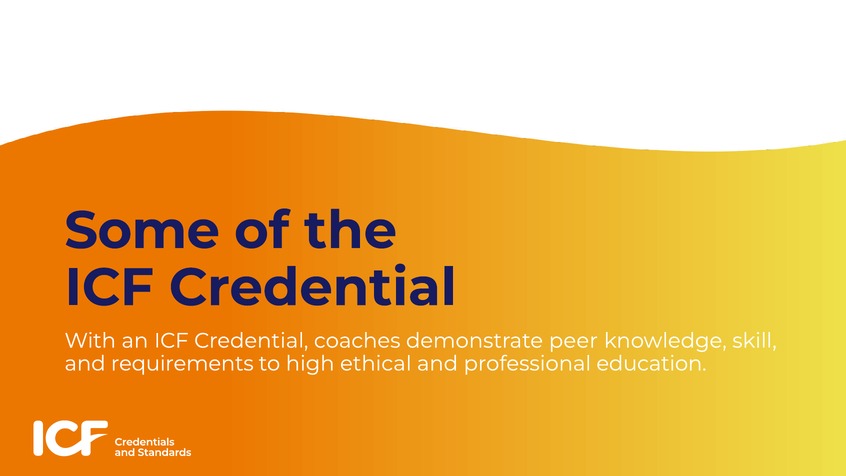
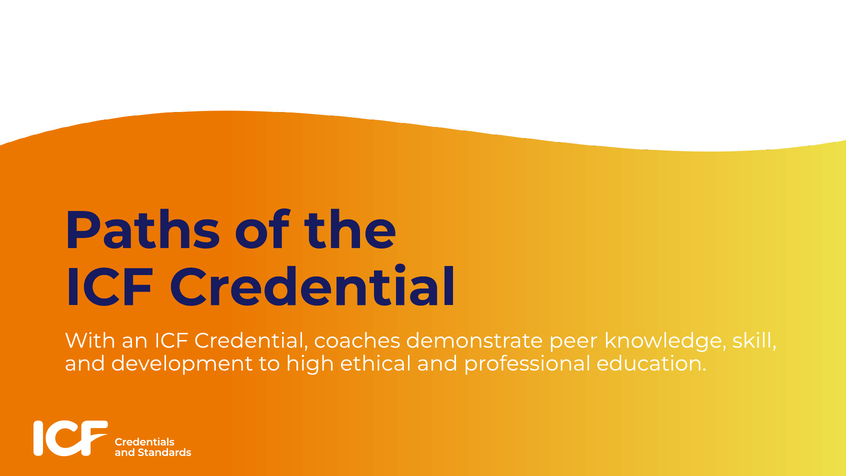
Some: Some -> Paths (142, 231)
requirements: requirements -> development (182, 363)
